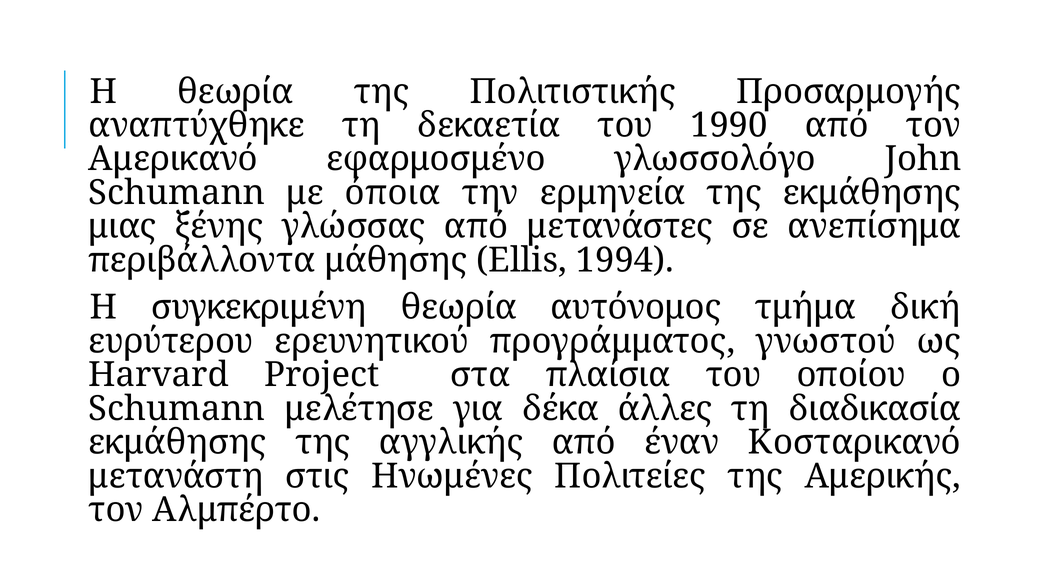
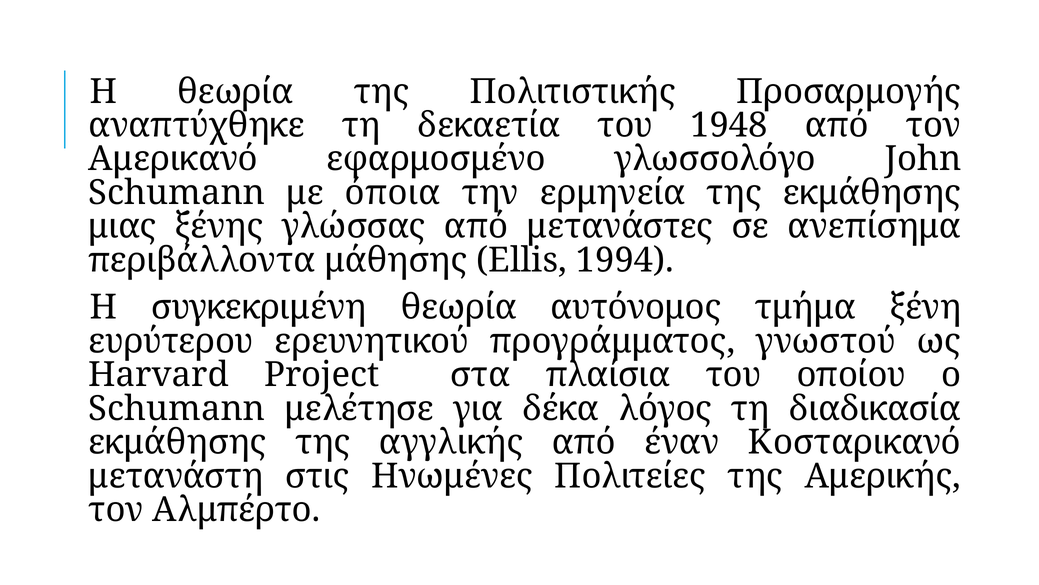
1990: 1990 -> 1948 (729, 125)
δική: δική -> ξένη (926, 307)
άλλες: άλλες -> λόγος (665, 408)
